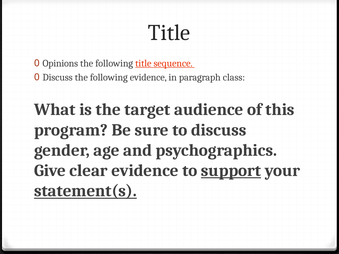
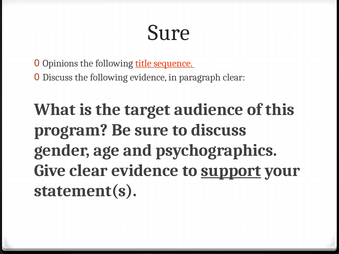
Title: Title -> Sure (169, 33)
paragraph class: class -> clear (234, 77)
statement(s underline: present -> none (85, 191)
